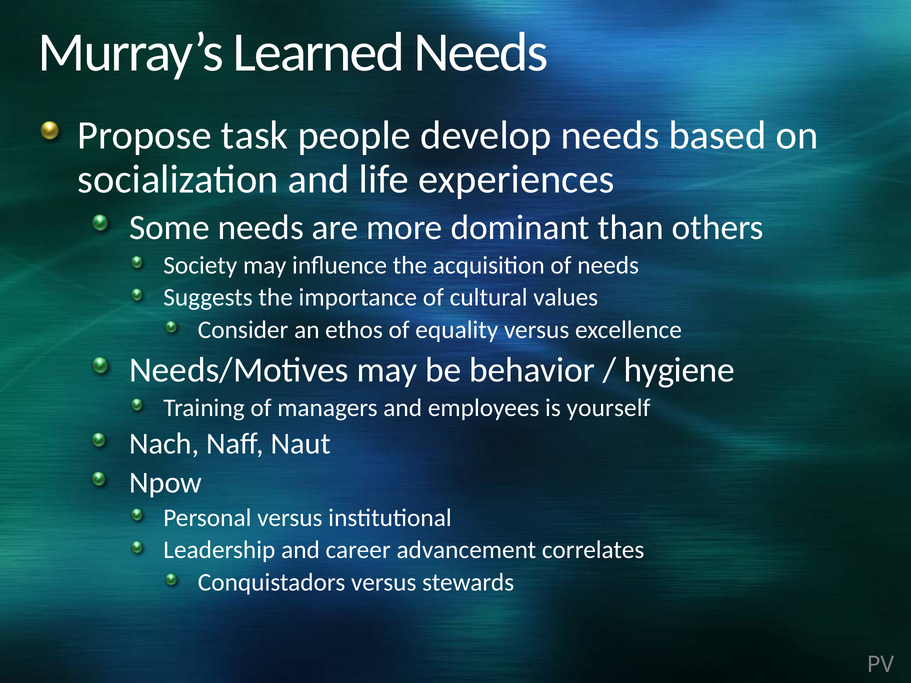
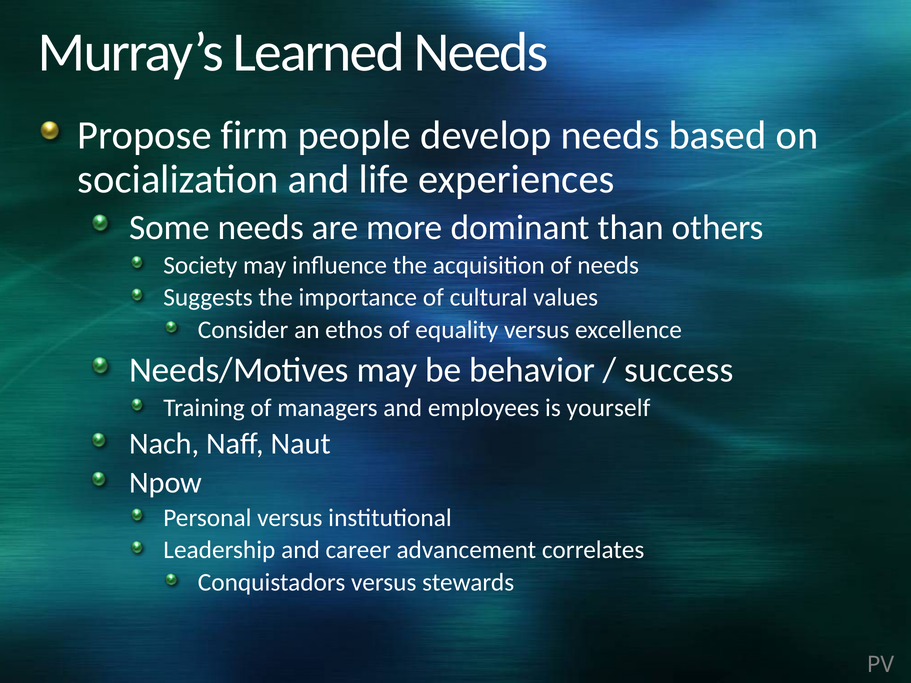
task: task -> firm (255, 136)
hygiene: hygiene -> success (679, 370)
